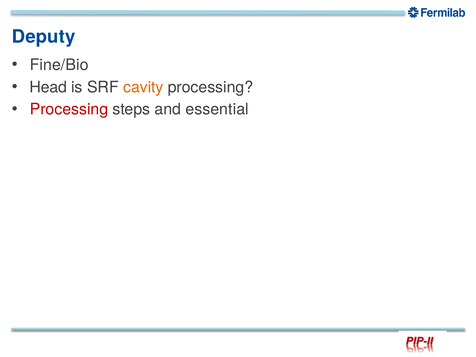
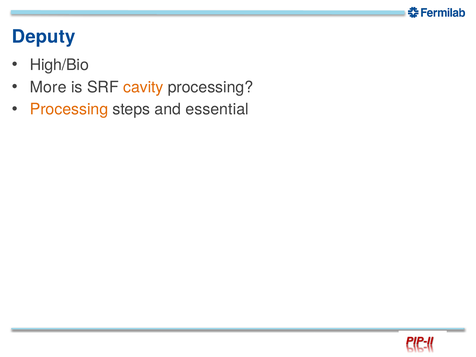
Fine/Bio: Fine/Bio -> High/Bio (59, 65)
Head: Head -> More (48, 87)
Processing colour: red -> orange (69, 109)
